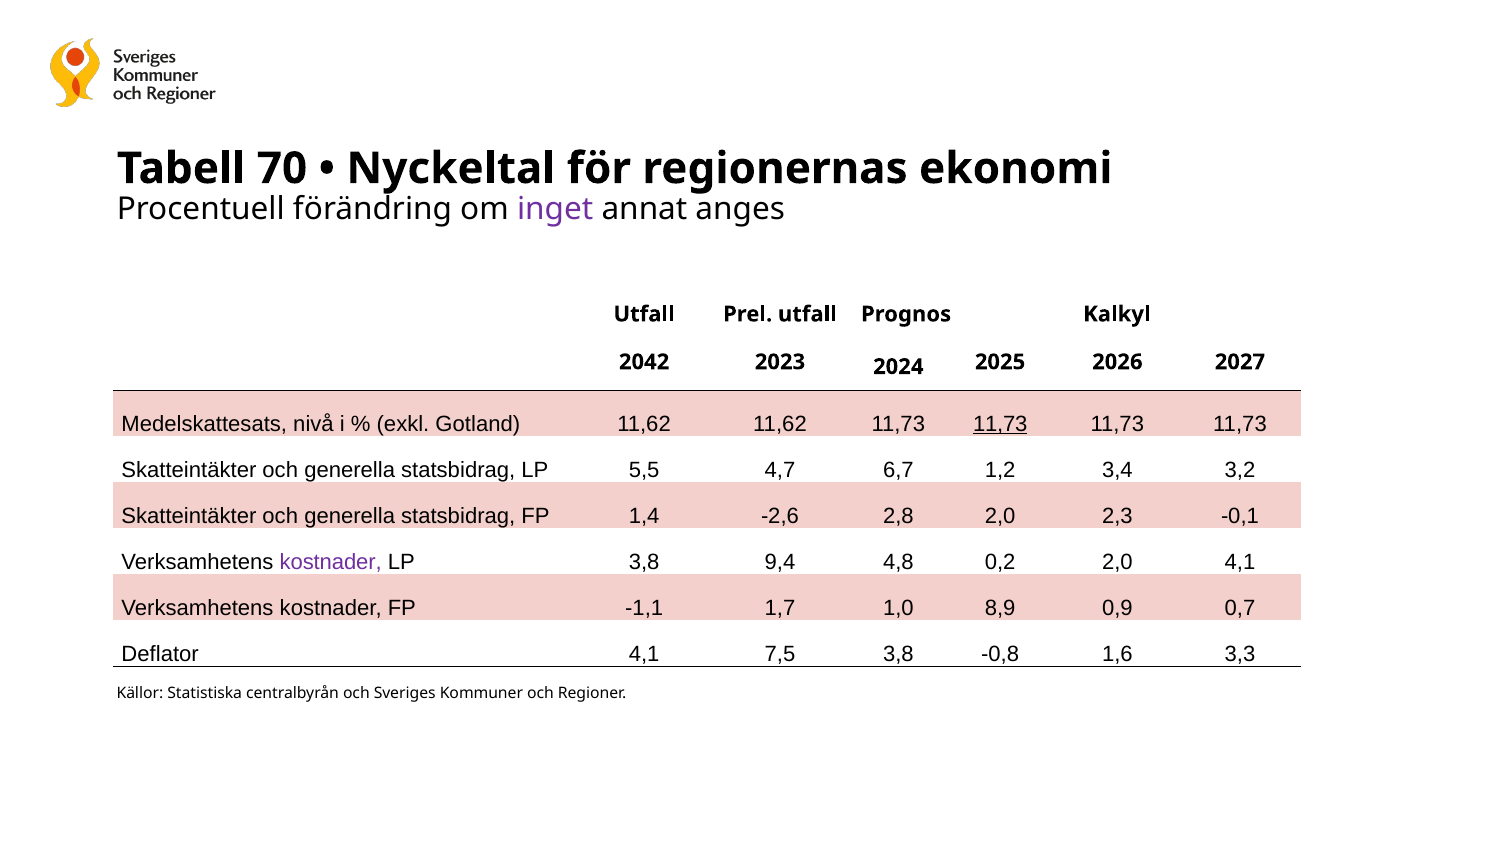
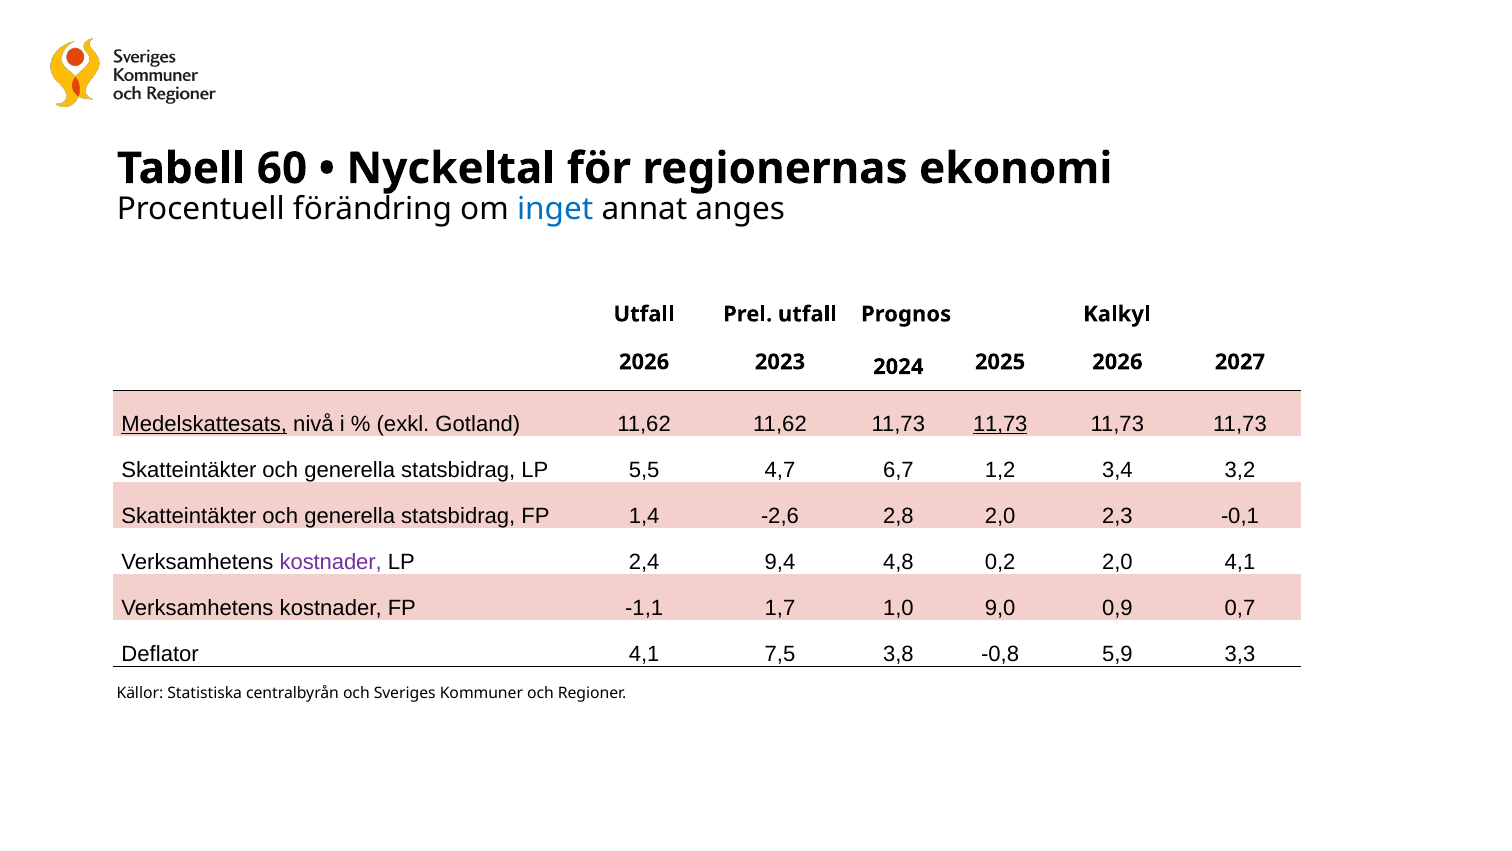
70: 70 -> 60 (282, 168)
inget colour: purple -> blue (555, 209)
2042: 2042 -> 2026 (644, 362)
Medelskattesats underline: none -> present (204, 424)
LP 3,8: 3,8 -> 2,4 (644, 562)
8,9: 8,9 -> 9,0 (1000, 608)
1,6: 1,6 -> 5,9 (1117, 654)
